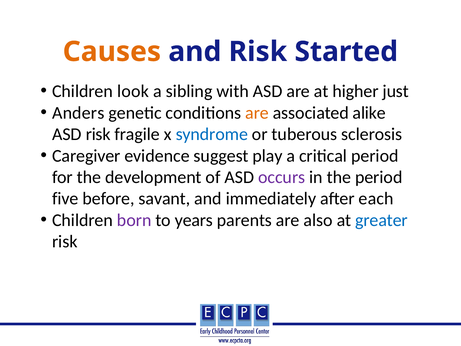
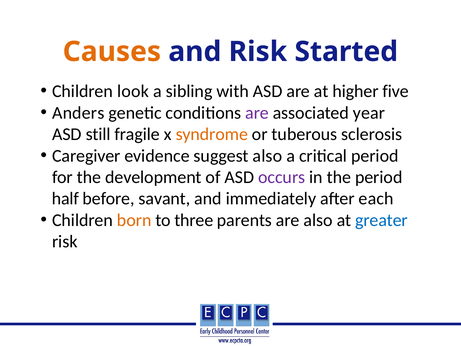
just: just -> five (396, 91)
are colour: orange -> purple (257, 113)
alike: alike -> year (369, 113)
ASD risk: risk -> still (98, 134)
syndrome colour: blue -> orange (212, 134)
suggest play: play -> also (267, 156)
five: five -> half (65, 199)
born colour: purple -> orange (134, 220)
years: years -> three (194, 220)
